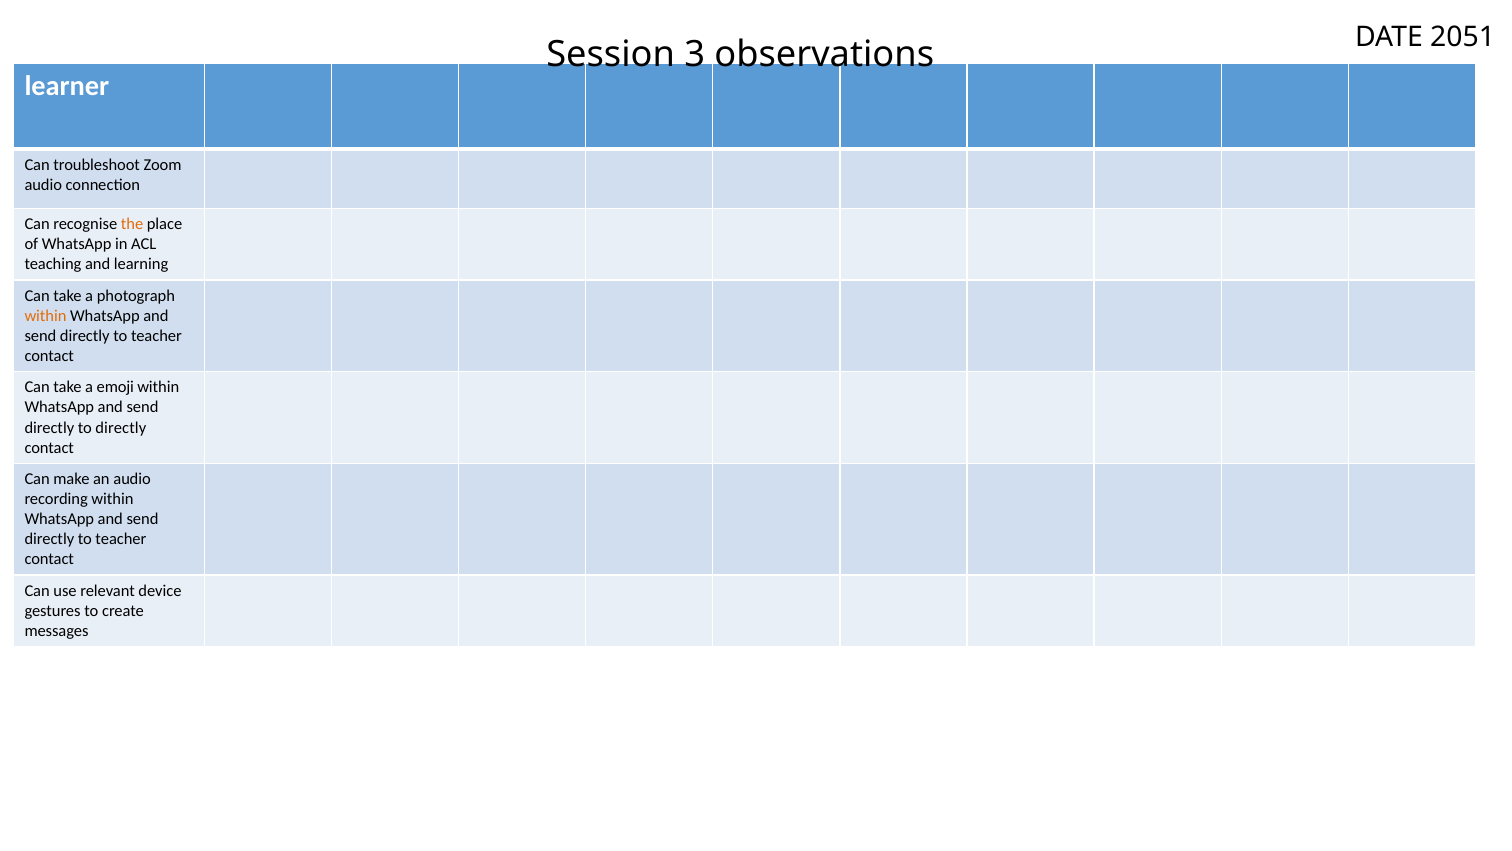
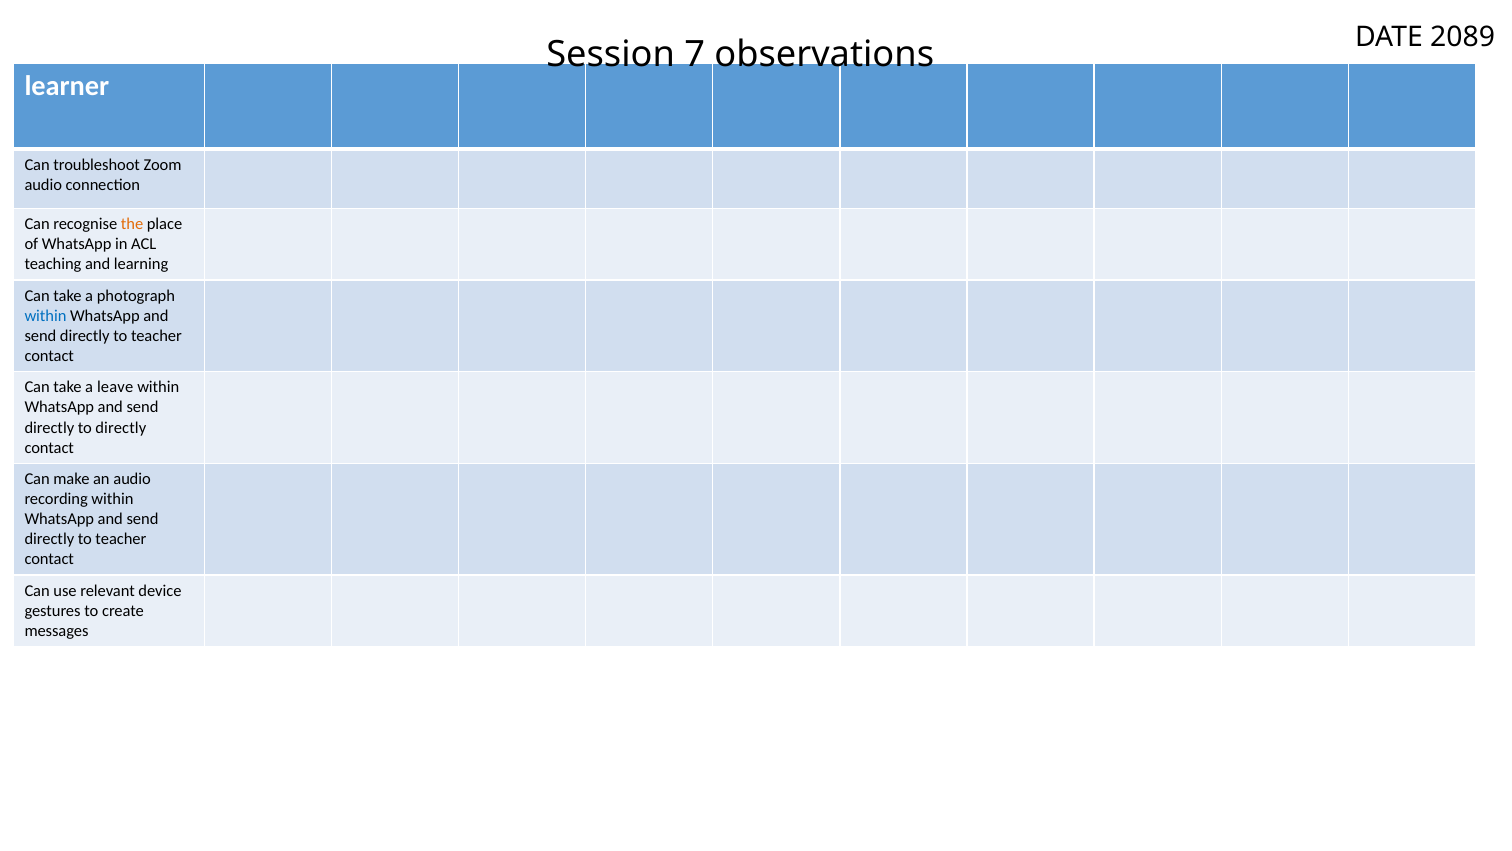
2051: 2051 -> 2089 (1463, 37)
3: 3 -> 7 (695, 55)
within colour: orange -> blue (45, 316)
emoji: emoji -> leave (115, 387)
